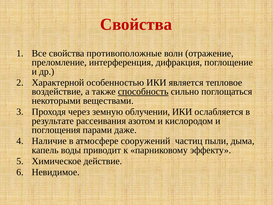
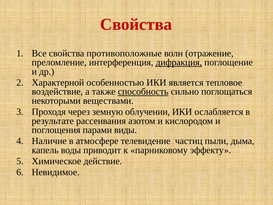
дифракция underline: none -> present (179, 62)
даже: даже -> виды (126, 130)
сооружений: сооружений -> телевидение (146, 141)
